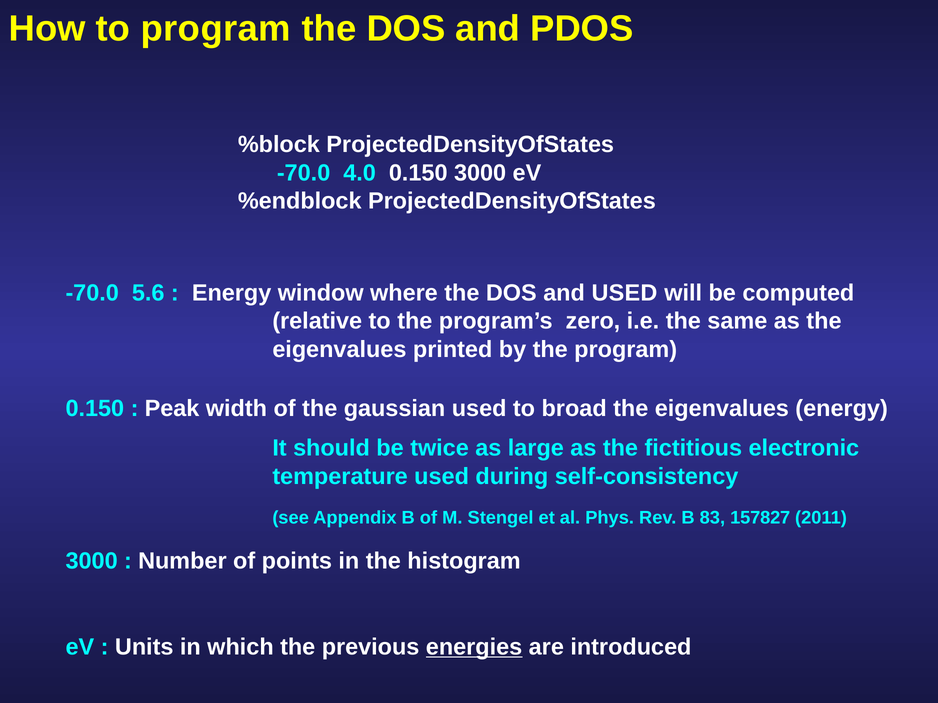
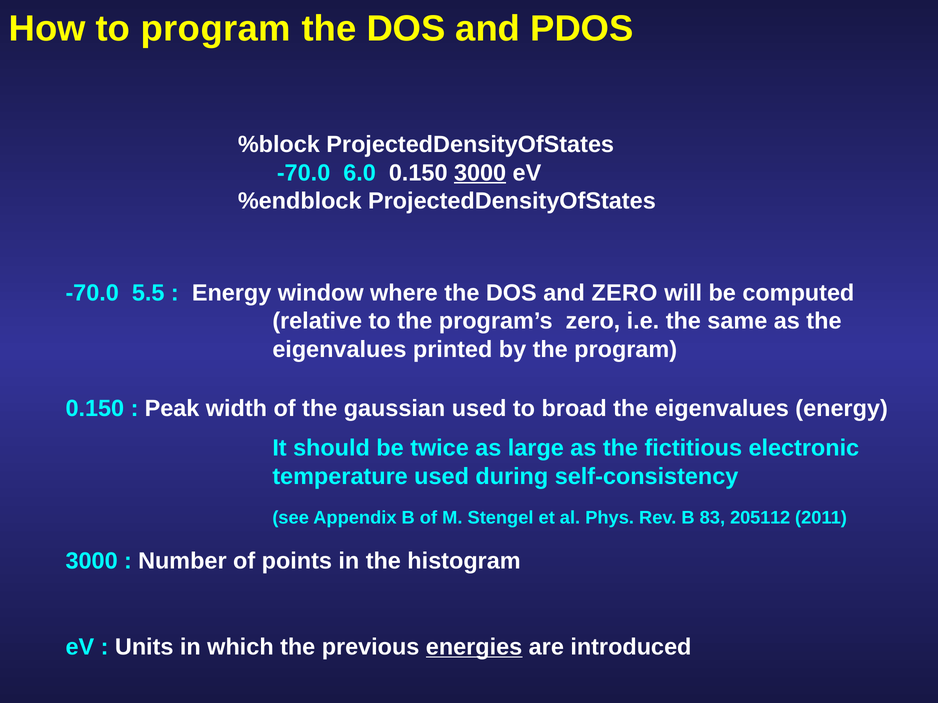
4.0: 4.0 -> 6.0 (360, 173)
3000 underline: none -> present (480, 173)
5.6: 5.6 -> 5.5 (148, 293)
and USED: USED -> ZERO (624, 293)
157827: 157827 -> 205112 (760, 518)
